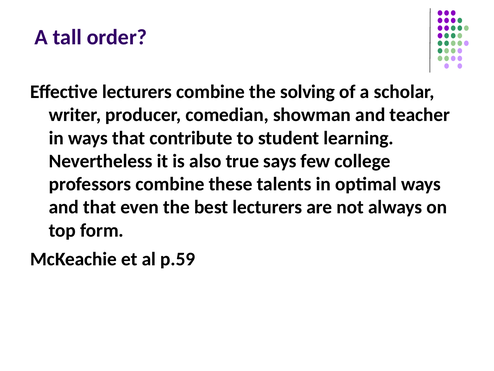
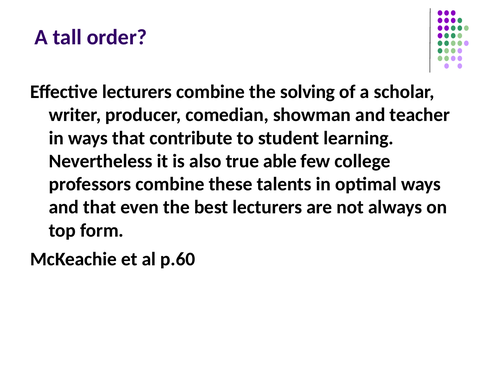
says: says -> able (280, 161)
p.59: p.59 -> p.60 (178, 259)
